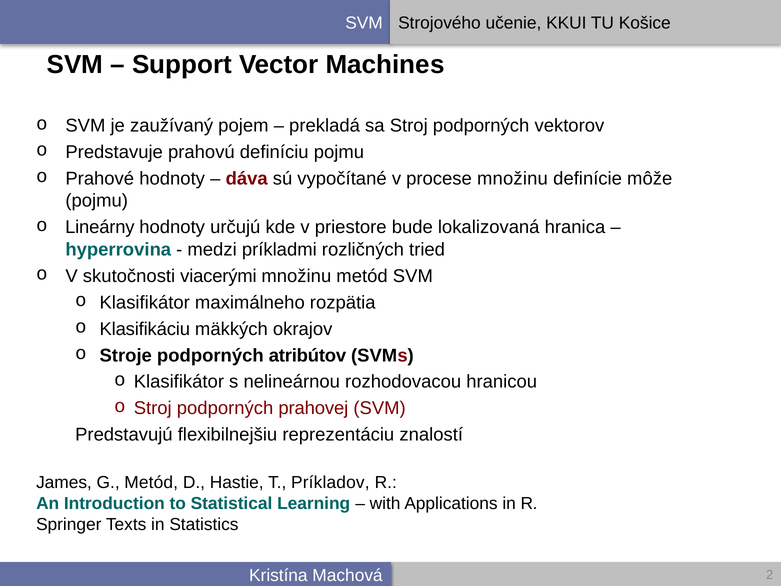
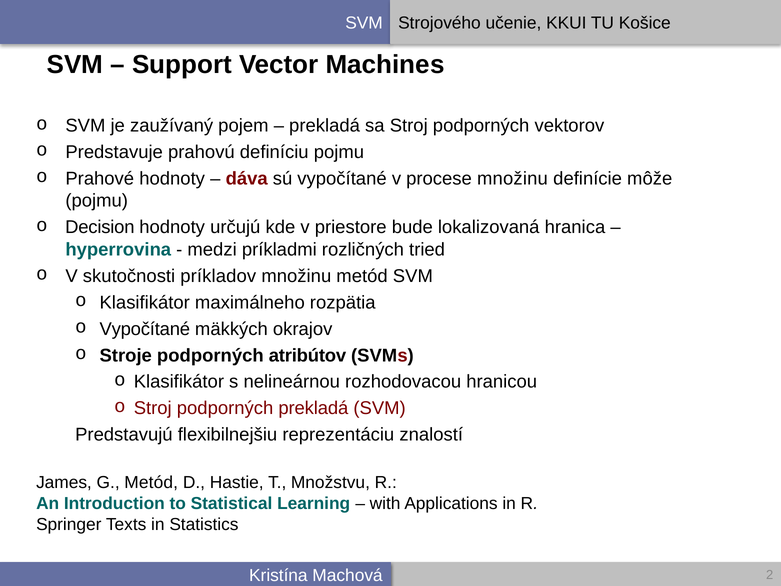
Lineárny: Lineárny -> Decision (100, 227)
viacerými: viacerými -> príkladov (218, 276)
Klasifikáciu: Klasifikáciu -> Vypočítané (145, 329)
podporných prahovej: prahovej -> prekladá (313, 408)
Príkladov: Príkladov -> Množstvu (330, 483)
